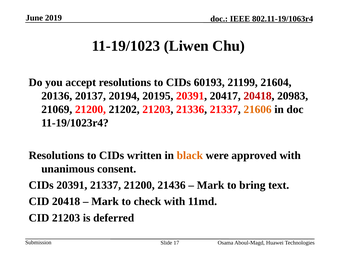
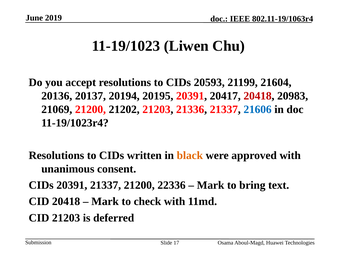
60193: 60193 -> 20593 (209, 82)
21606 colour: orange -> blue (258, 109)
21436: 21436 -> 22336 (172, 185)
